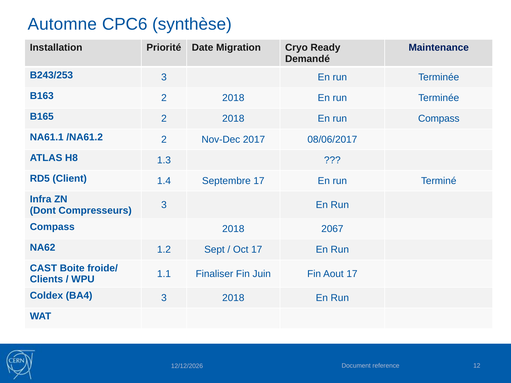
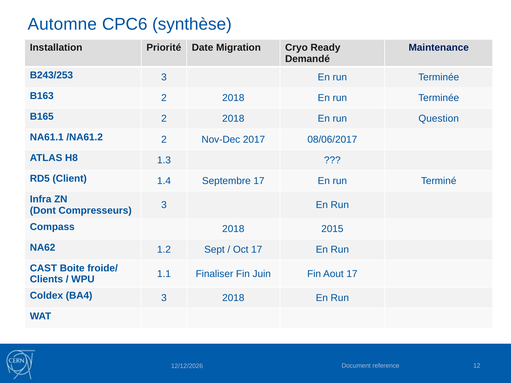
2018 En run Compass: Compass -> Question (439, 119)
2067: 2067 -> 2015 (332, 229)
